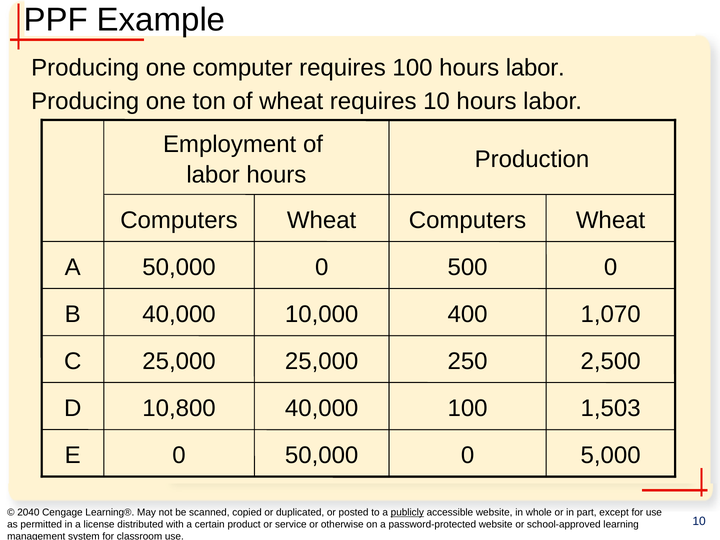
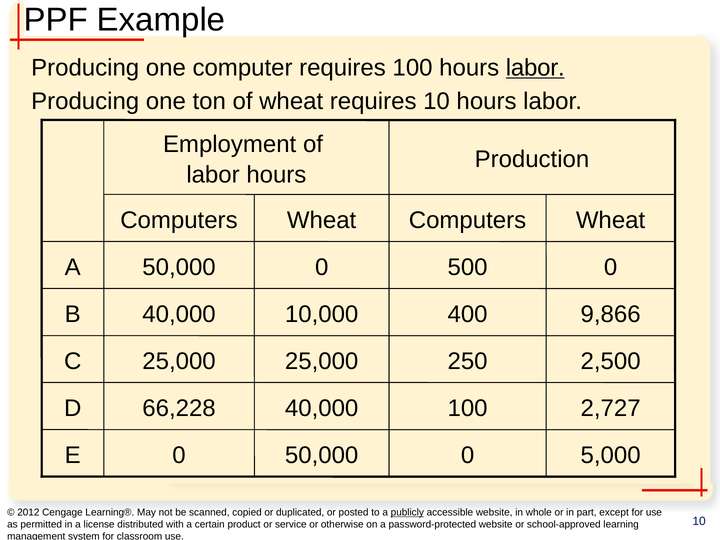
labor underline: none -> present (535, 68)
1,070: 1,070 -> 9,866 (611, 314)
10,800: 10,800 -> 66,228 (179, 408)
1,503: 1,503 -> 2,727 (611, 408)
2040: 2040 -> 2012 (28, 513)
